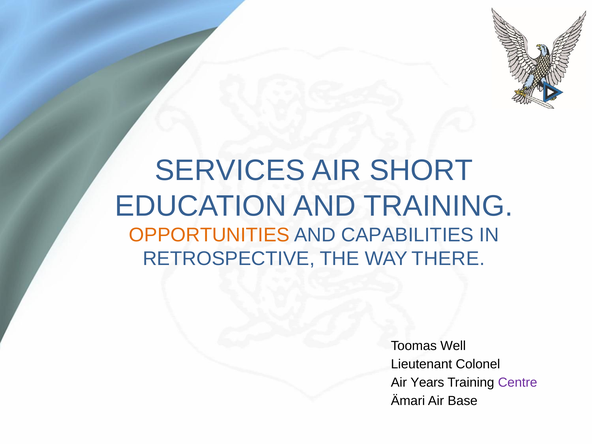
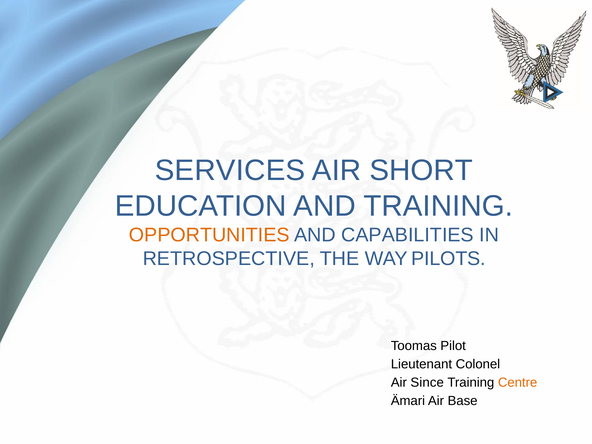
THERE: THERE -> PILOTS (448, 259)
Well: Well -> Pilot (453, 346)
Years: Years -> Since (427, 382)
Centre colour: purple -> orange (518, 382)
